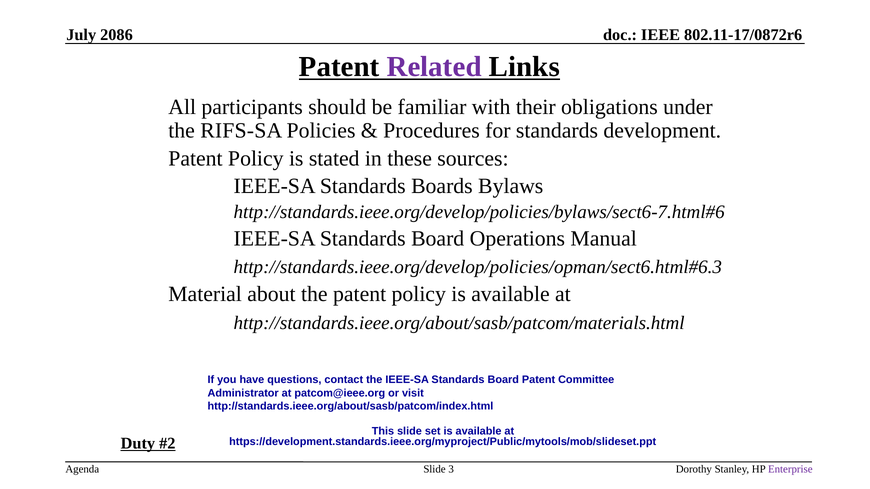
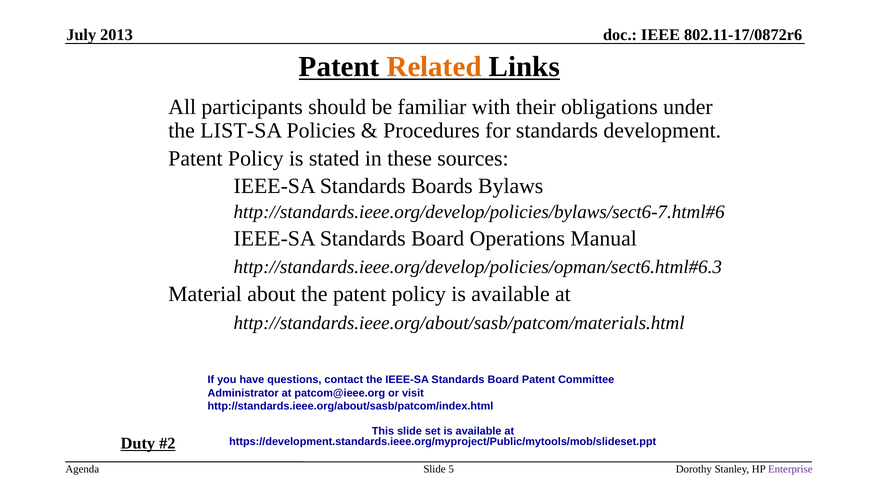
2086: 2086 -> 2013 (116, 35)
Related colour: purple -> orange (434, 67)
RIFS-SA: RIFS-SA -> LIST-SA (241, 131)
3: 3 -> 5 (451, 469)
